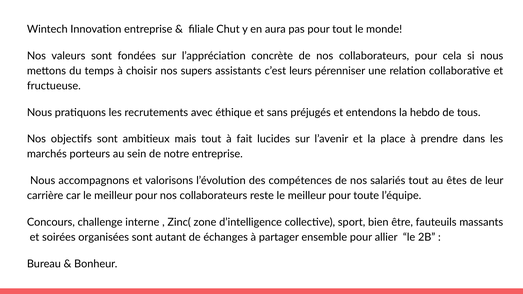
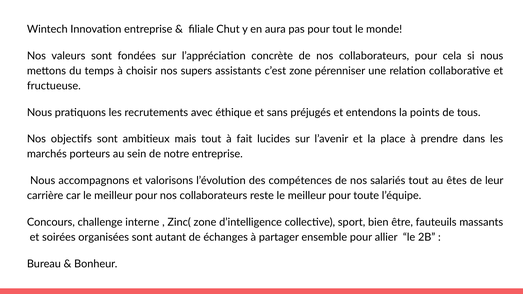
c’est leurs: leurs -> zone (301, 71)
hebdo: hebdo -> points (425, 112)
